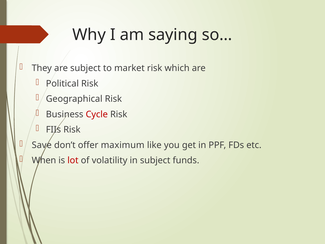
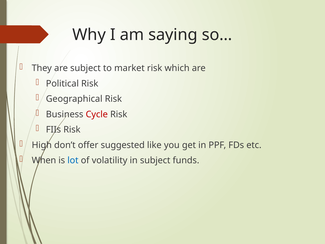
Save: Save -> High (42, 145)
maximum: maximum -> suggested (123, 145)
lot colour: red -> blue (73, 160)
